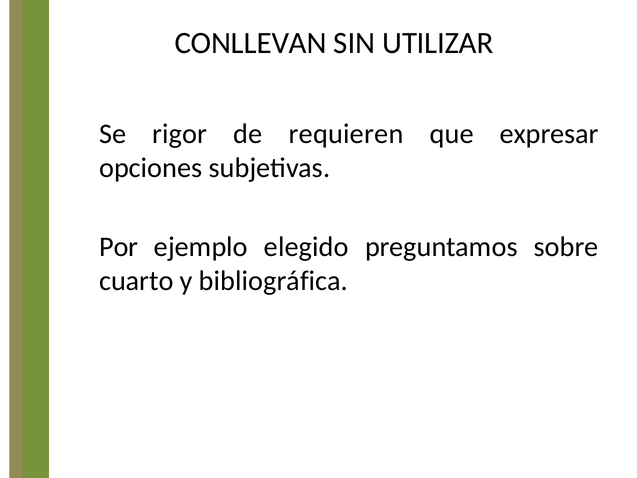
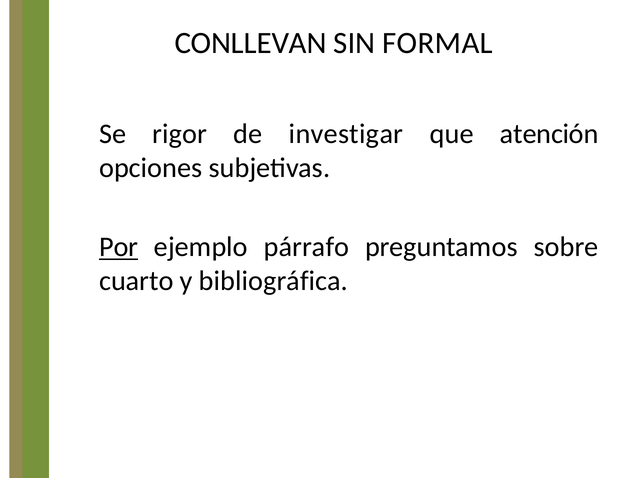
UTILIZAR: UTILIZAR -> FORMAL (438, 43)
requieren: requieren -> investigar (346, 134)
expresar: expresar -> atención (549, 134)
Por underline: none -> present (119, 247)
elegido: elegido -> párrafo (306, 247)
